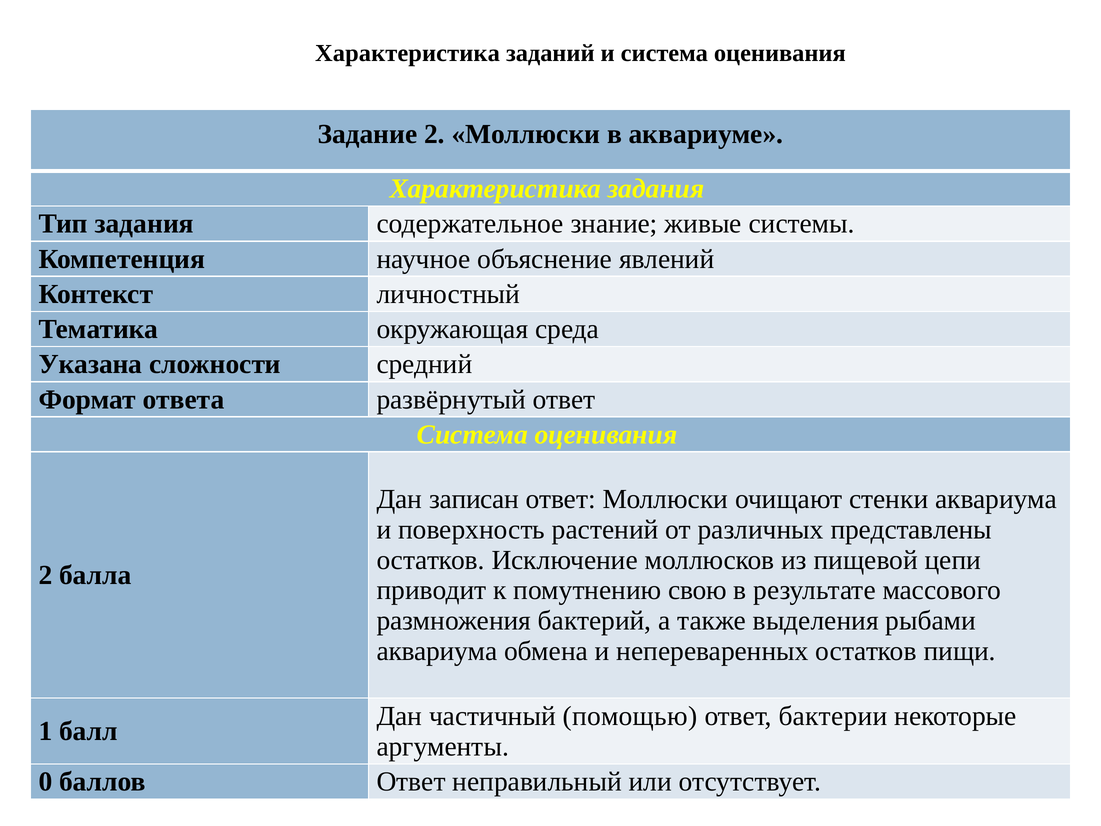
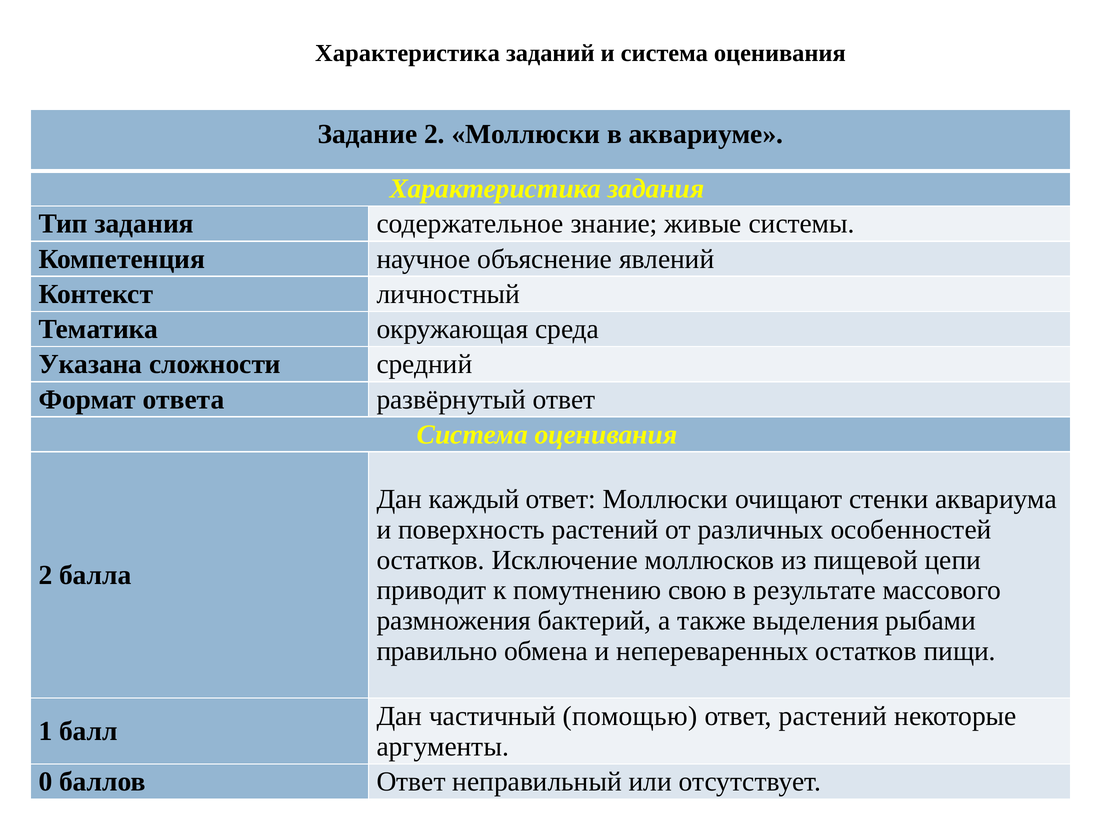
записан: записан -> каждый (474, 499)
представлены: представлены -> особенностей (911, 529)
аквариума: аквариума -> правильно (437, 651)
ответ бактерии: бактерии -> растений (833, 716)
